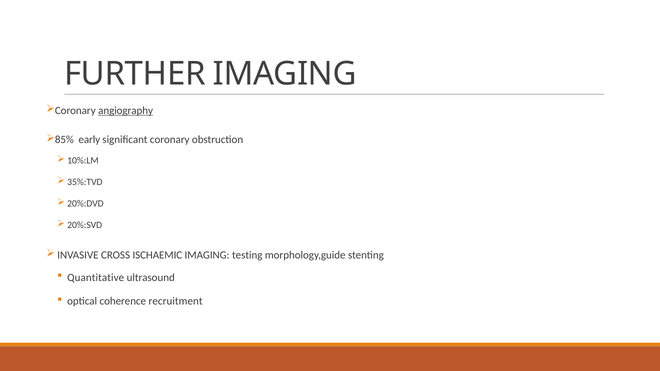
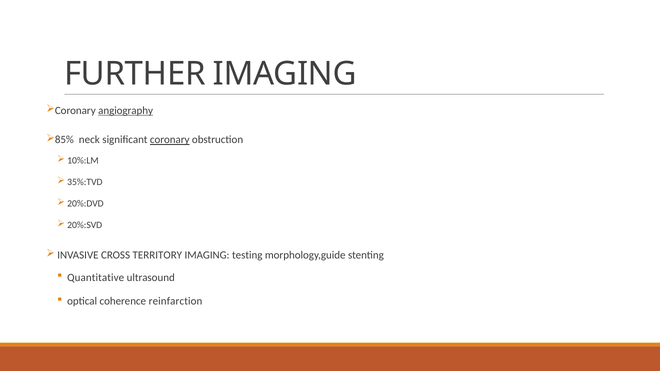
early: early -> neck (89, 140)
coronary underline: none -> present (170, 140)
ISCHAEMIC: ISCHAEMIC -> TERRITORY (157, 255)
recruitment: recruitment -> reinfarction (176, 302)
